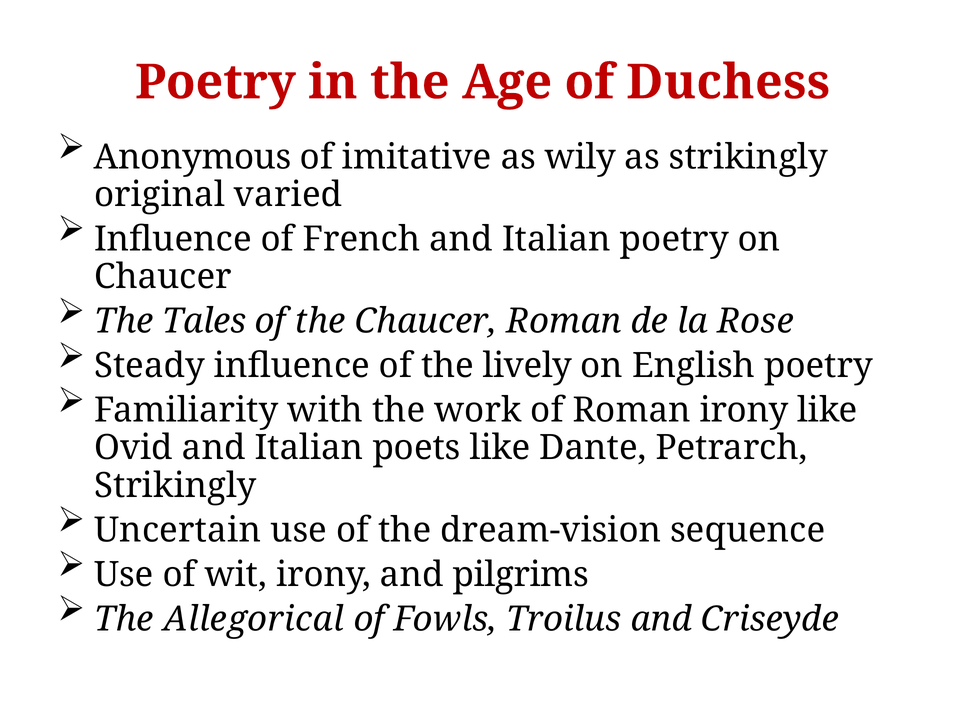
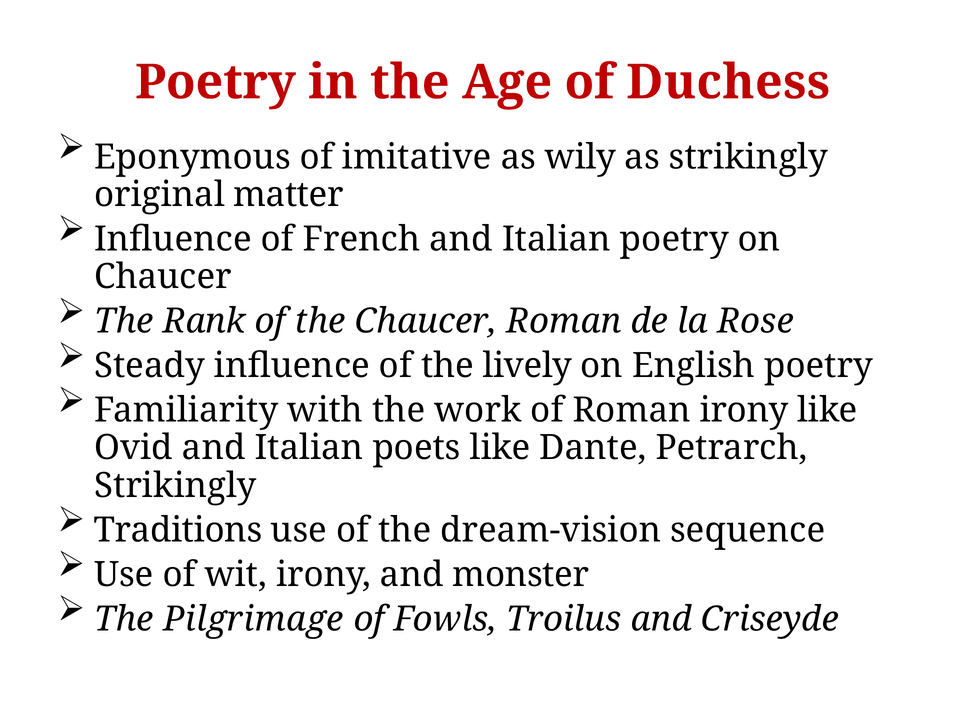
Anonymous: Anonymous -> Eponymous (192, 157)
varied: varied -> matter (288, 195)
Tales: Tales -> Rank (204, 321)
Uncertain: Uncertain -> Traditions (178, 530)
pilgrims: pilgrims -> monster (521, 574)
Allegorical: Allegorical -> Pilgrimage (253, 619)
